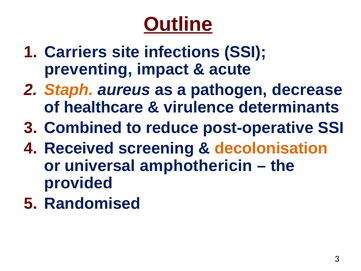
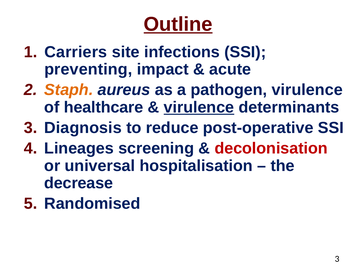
pathogen decrease: decrease -> virulence (307, 90)
virulence underline: none -> present (199, 107)
Combined: Combined -> Diagnosis (83, 128)
Received: Received -> Lineages (79, 148)
decolonisation colour: orange -> red (271, 148)
amphothericin: amphothericin -> hospitalisation (196, 166)
provided: provided -> decrease (79, 183)
